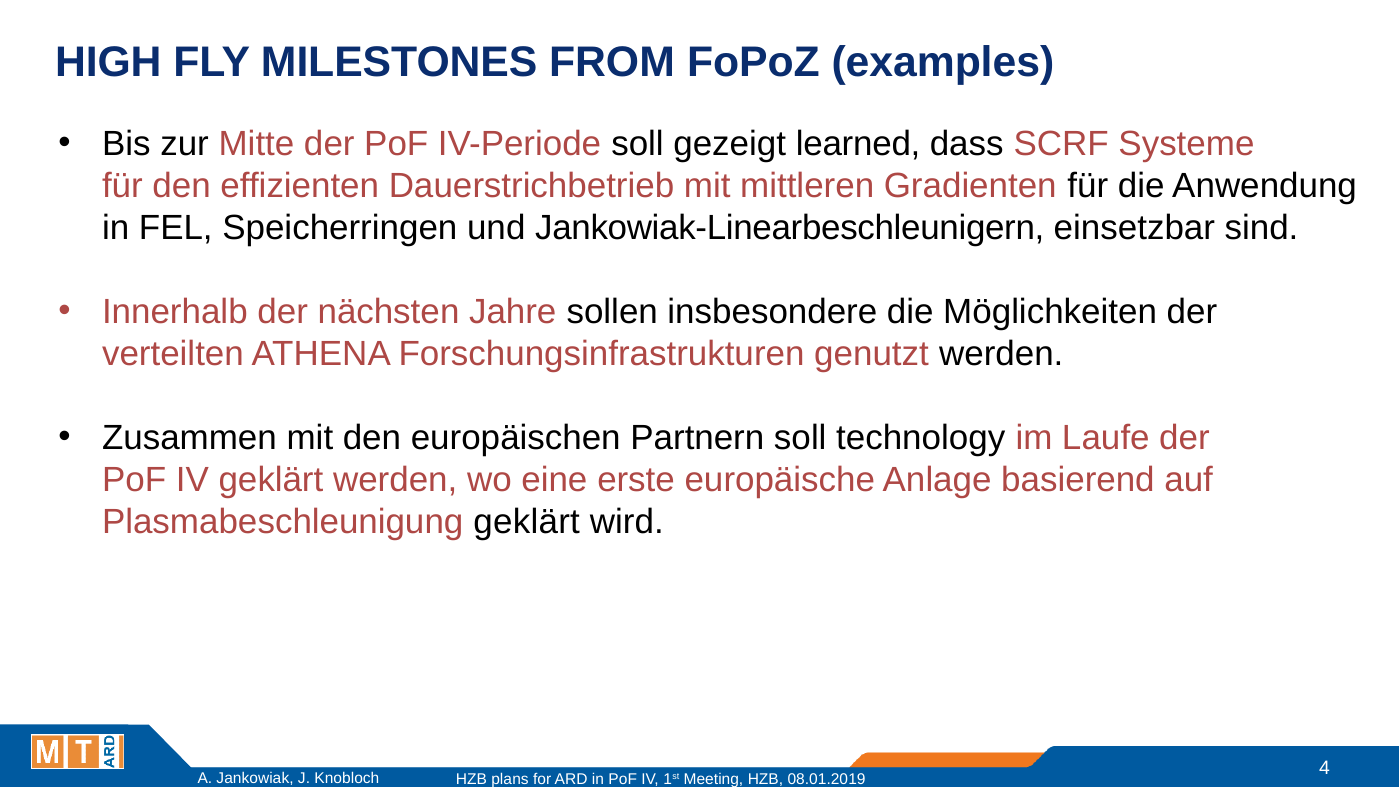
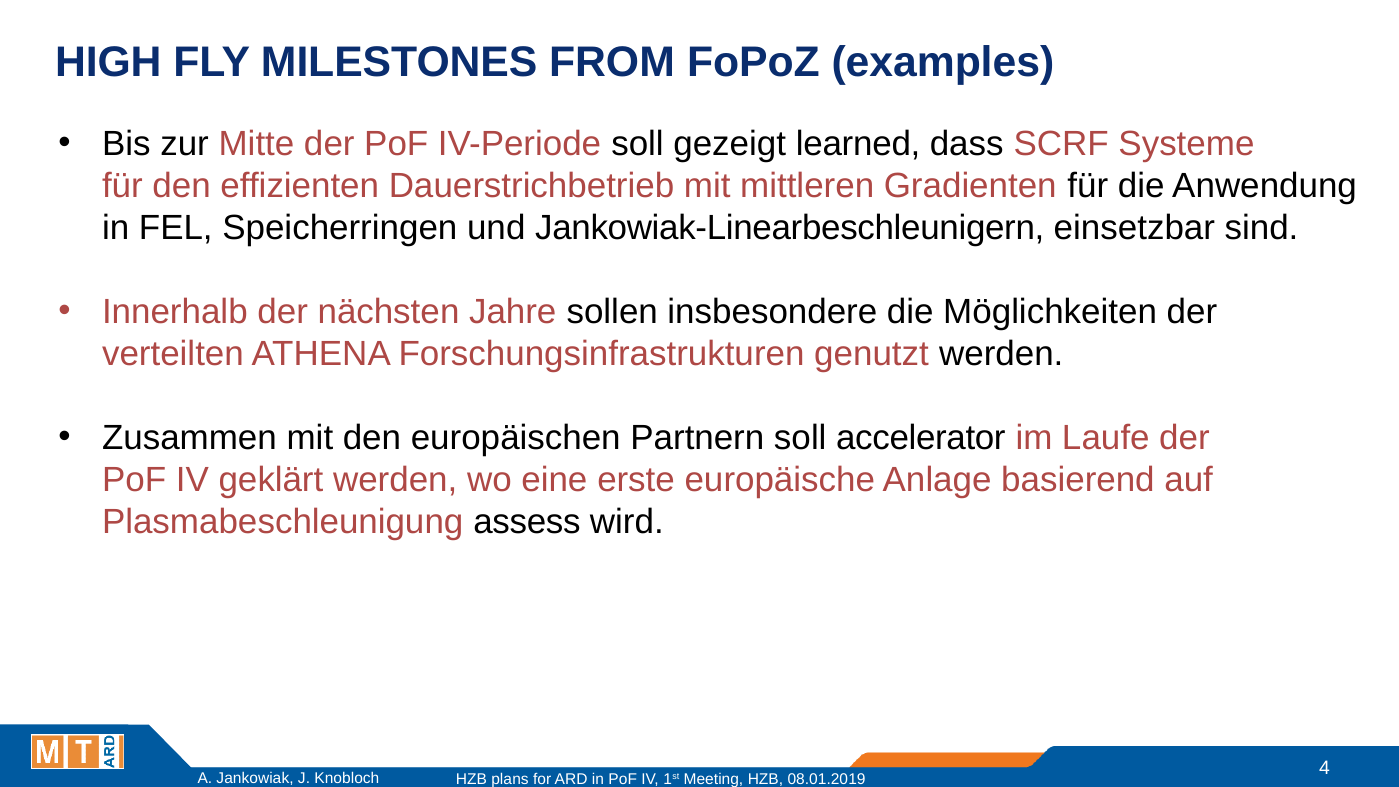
technology: technology -> accelerator (921, 438)
Plasmabeschleunigung geklärt: geklärt -> assess (527, 522)
